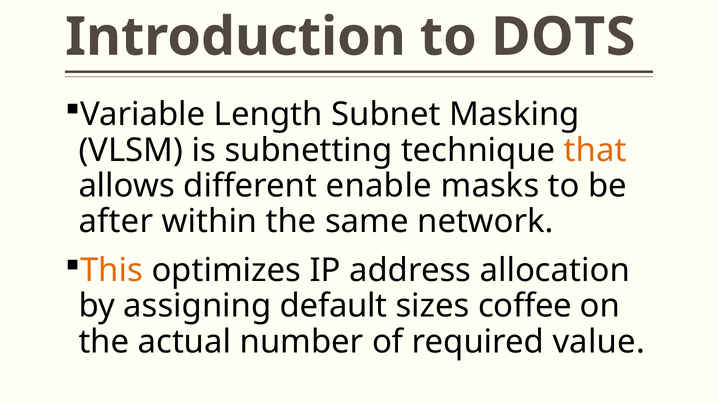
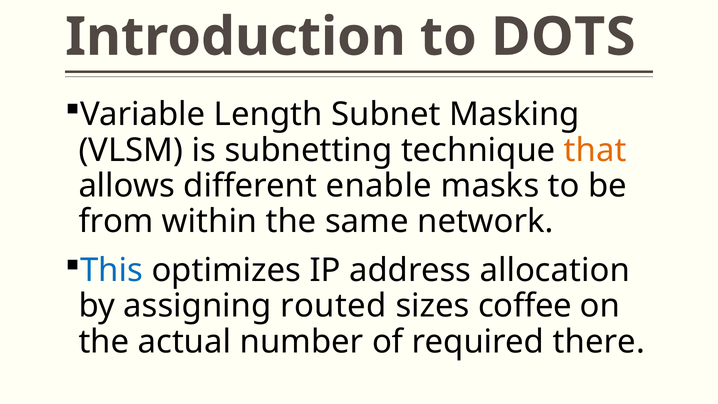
after: after -> from (116, 221)
This colour: orange -> blue (112, 270)
default: default -> routed (333, 306)
value: value -> there (599, 342)
